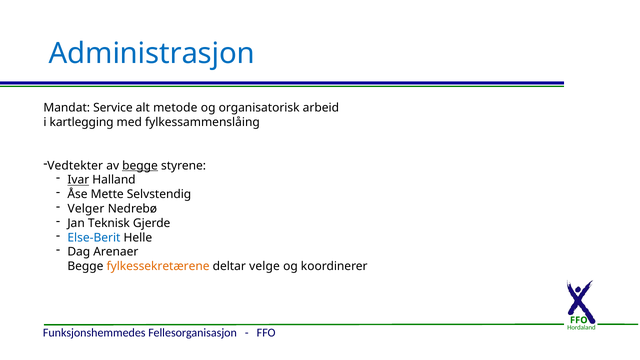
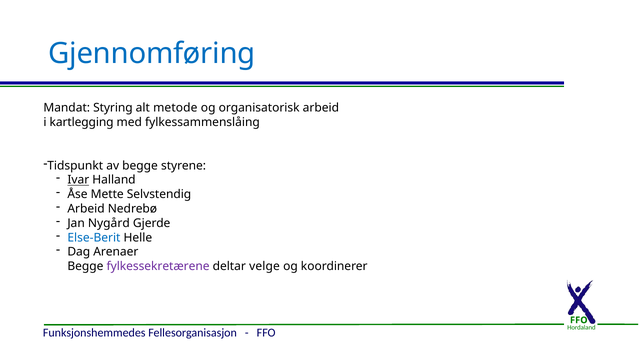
Administrasjon: Administrasjon -> Gjennomføring (152, 54)
Service: Service -> Styring (113, 108)
Vedtekter: Vedtekter -> Tidspunkt (75, 166)
begge underline: present -> none (140, 166)
Velger: Velger -> Arbeid (86, 209)
Teknisk: Teknisk -> Nygård (109, 223)
fylkessekretærene colour: orange -> purple (158, 266)
